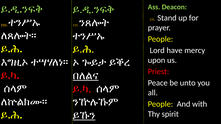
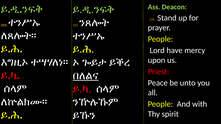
ይኹን underline: present -> none (84, 116)
